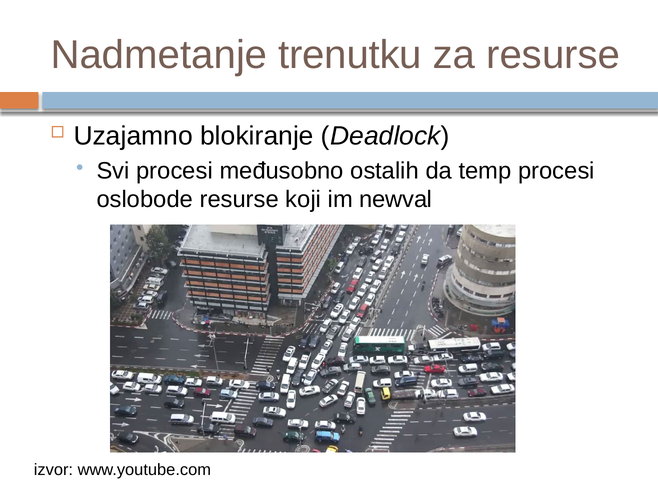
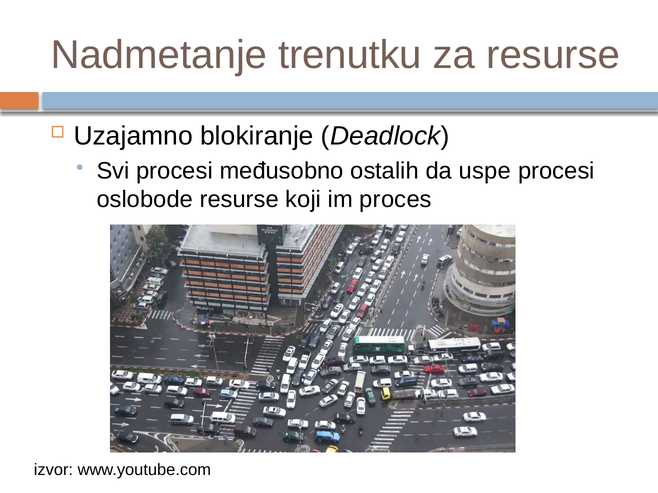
temp: temp -> uspe (485, 171)
newval: newval -> proces (396, 200)
